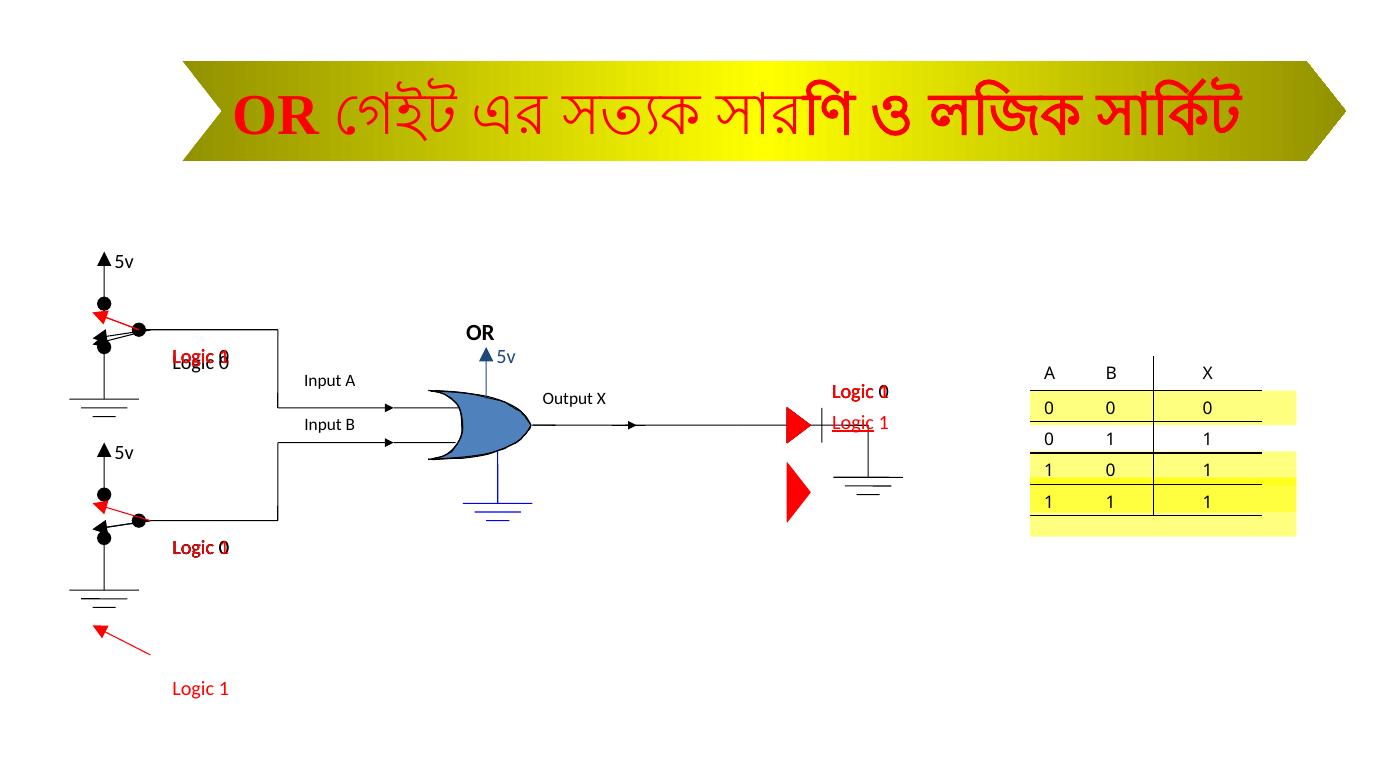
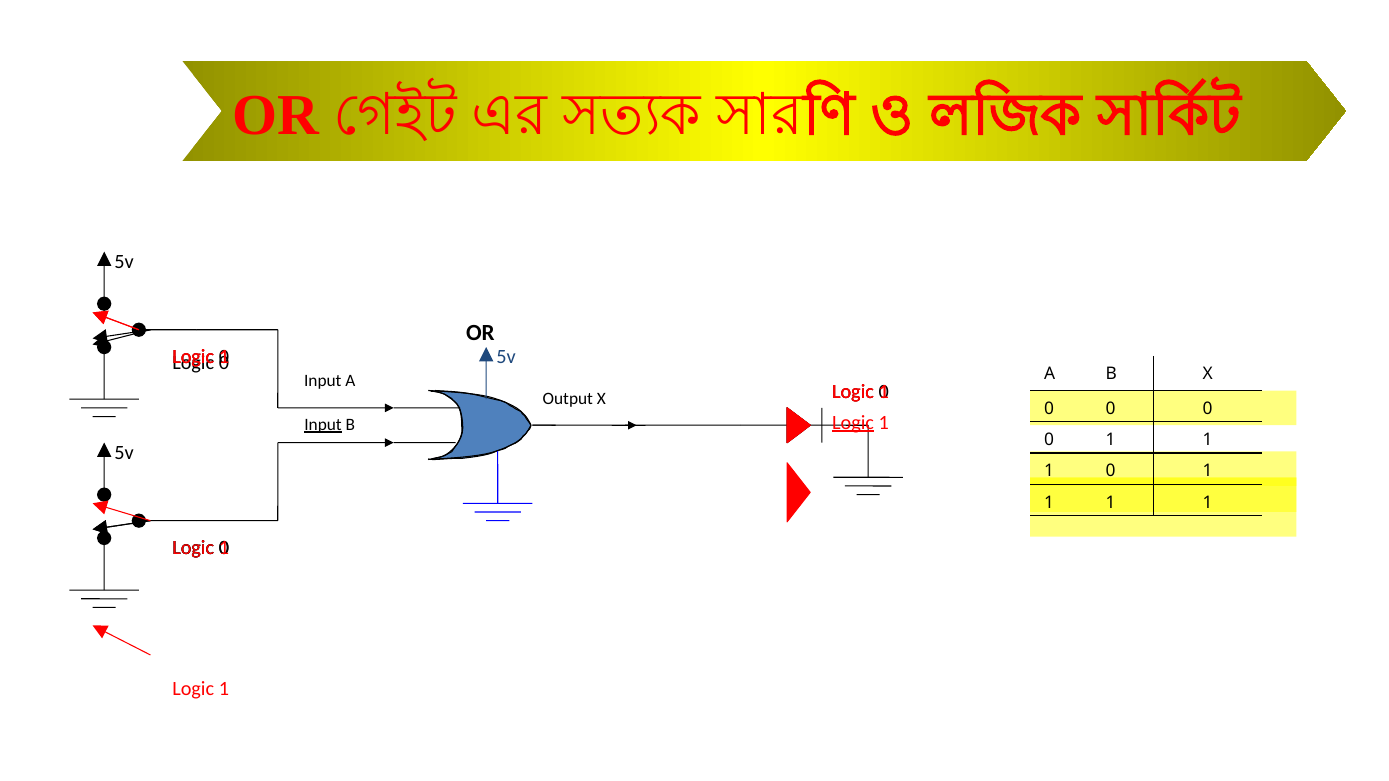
Input underline: none -> present (323, 425)
